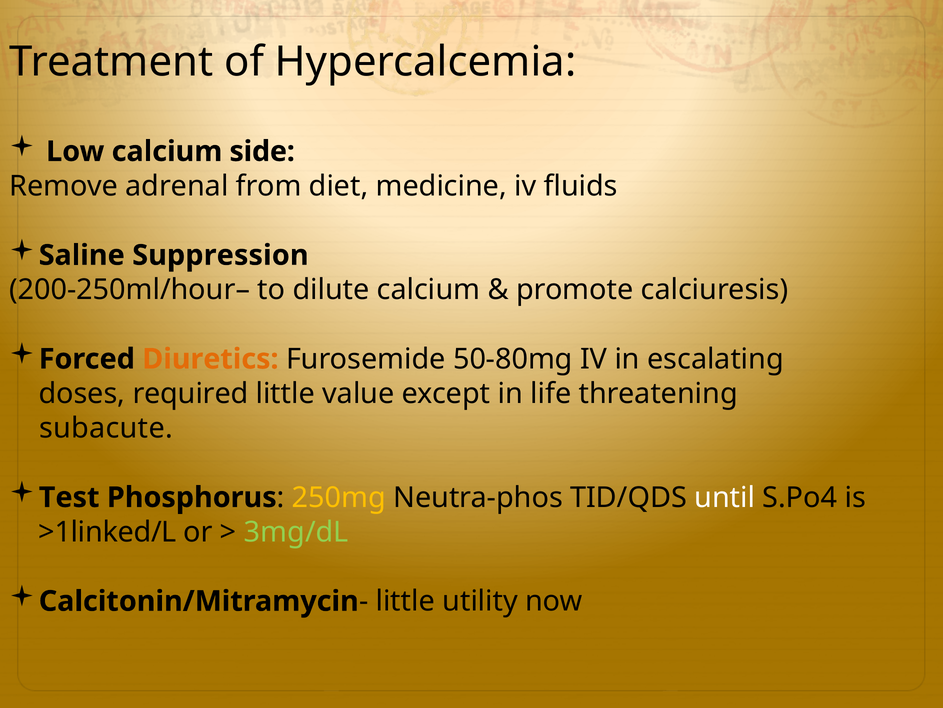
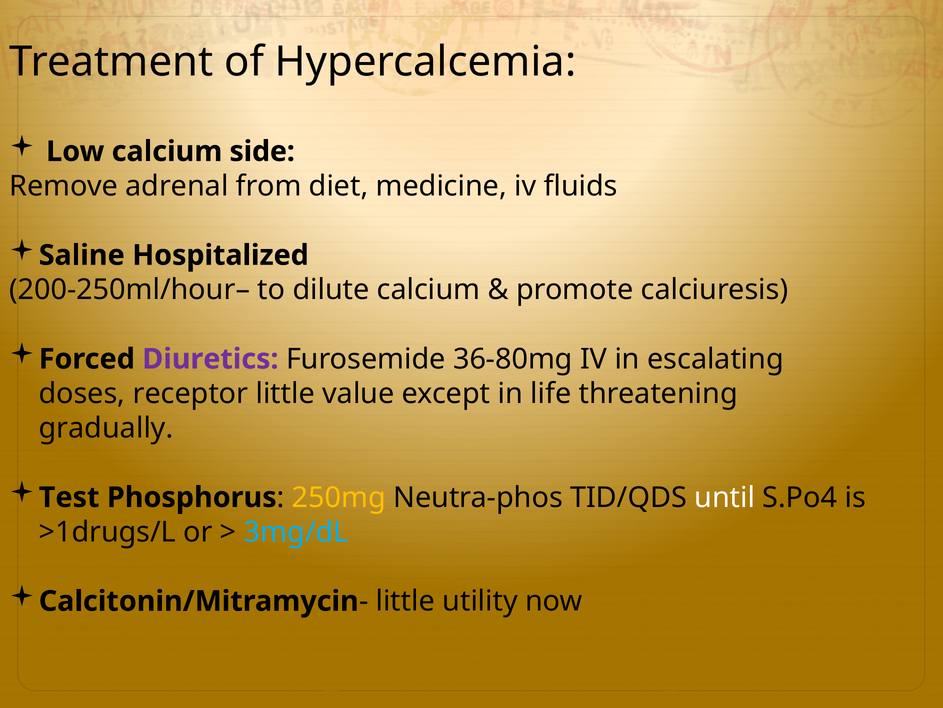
Suppression: Suppression -> Hospitalized (221, 255)
Diuretics colour: orange -> purple (210, 359)
50-80mg: 50-80mg -> 36-80mg (513, 359)
required: required -> receptor (190, 393)
subacute: subacute -> gradually (106, 428)
>1linked/L: >1linked/L -> >1drugs/L (107, 532)
3mg/dL colour: light green -> light blue (296, 532)
